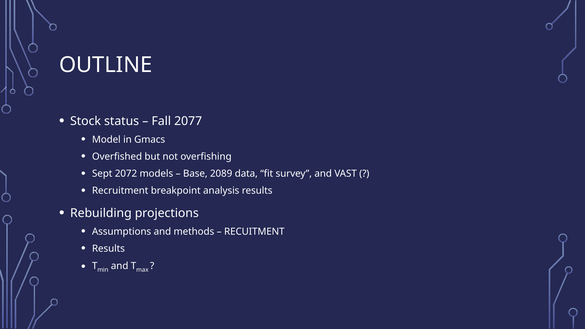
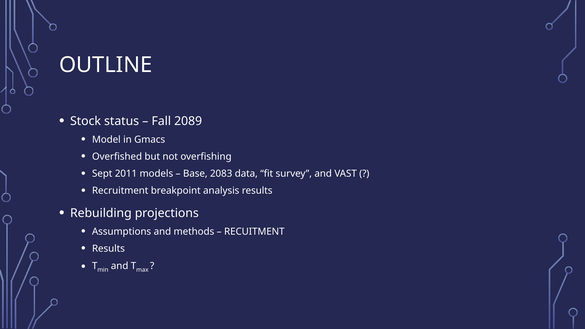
2077: 2077 -> 2089 (188, 121)
2072: 2072 -> 2011 (126, 174)
2089: 2089 -> 2083 (221, 174)
